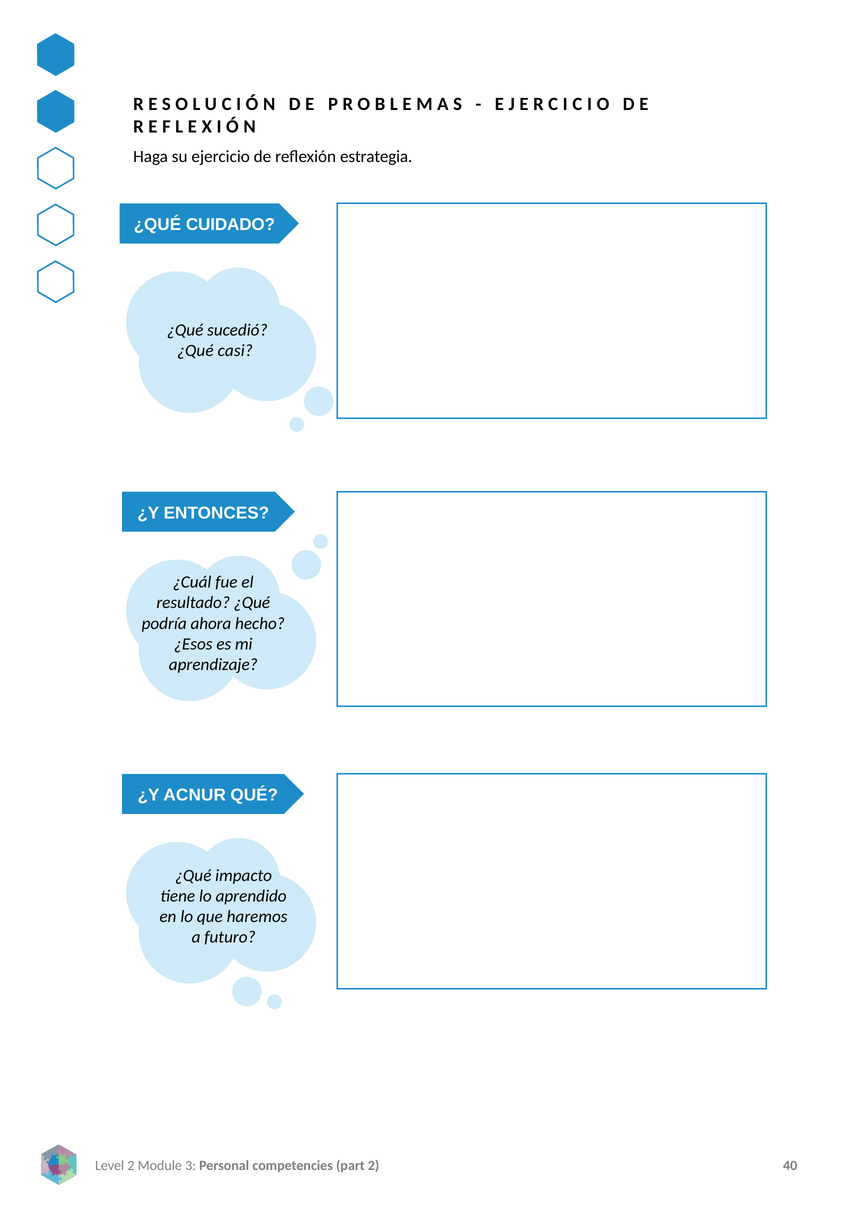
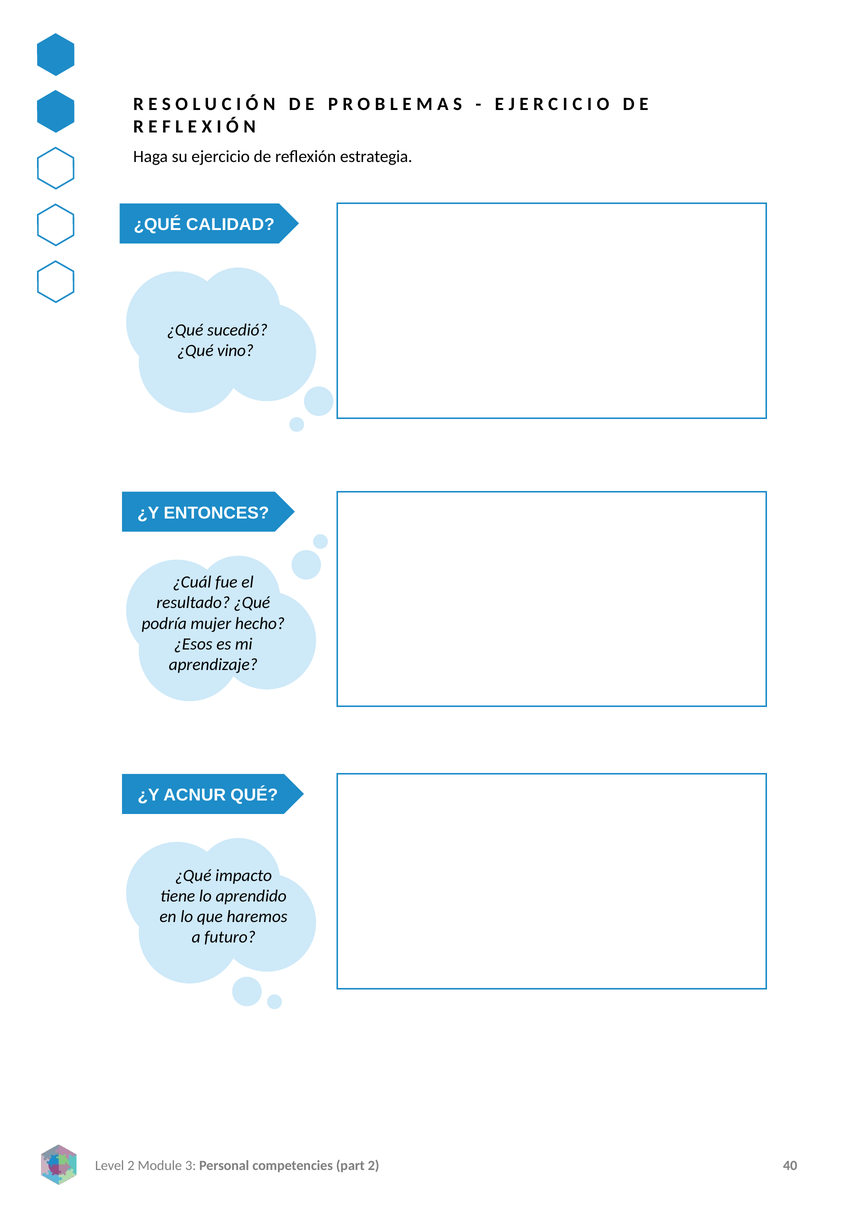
CUIDADO: CUIDADO -> CALIDAD (230, 225)
casi: casi -> vino (235, 350)
ahora: ahora -> mujer (211, 623)
